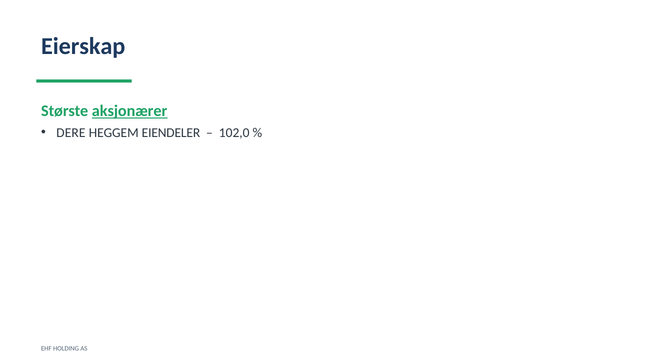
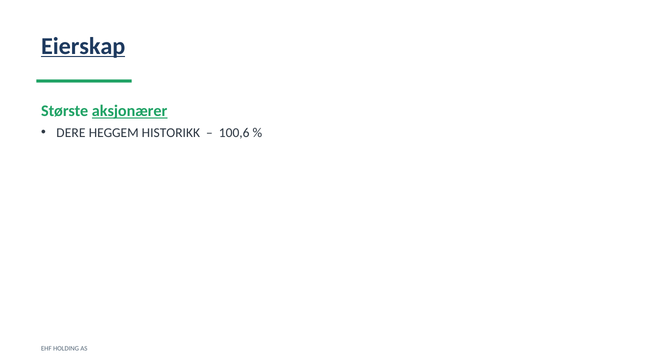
Eierskap underline: none -> present (83, 46)
EIENDELER: EIENDELER -> HISTORIKK (171, 133)
102,0: 102,0 -> 100,6 (234, 133)
